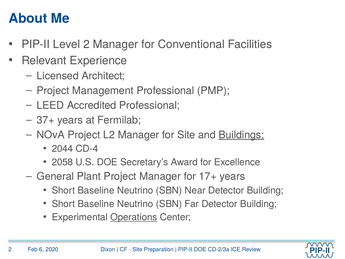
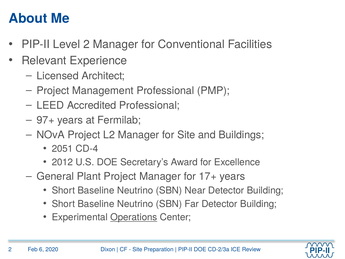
37+: 37+ -> 97+ (46, 120)
Buildings underline: present -> none (241, 135)
2044: 2044 -> 2051 (62, 149)
2058: 2058 -> 2012 (62, 162)
